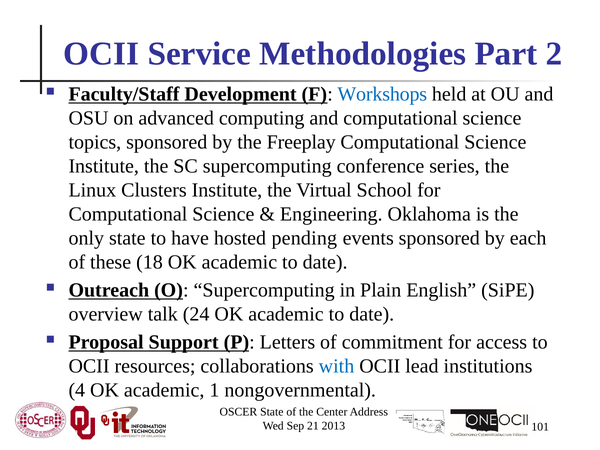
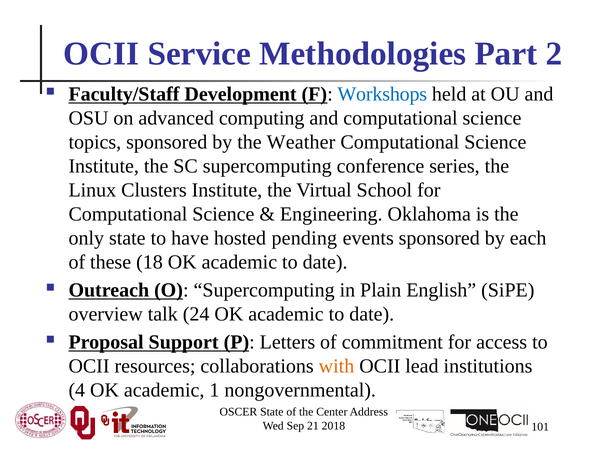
Freeplay: Freeplay -> Weather (301, 142)
with colour: blue -> orange (336, 366)
2013: 2013 -> 2018 (333, 426)
